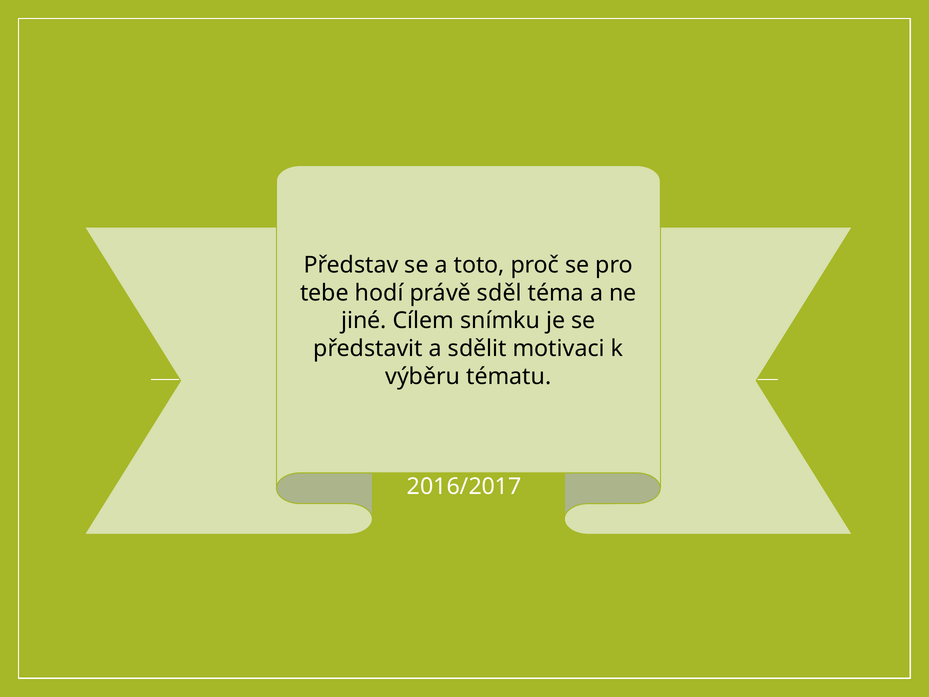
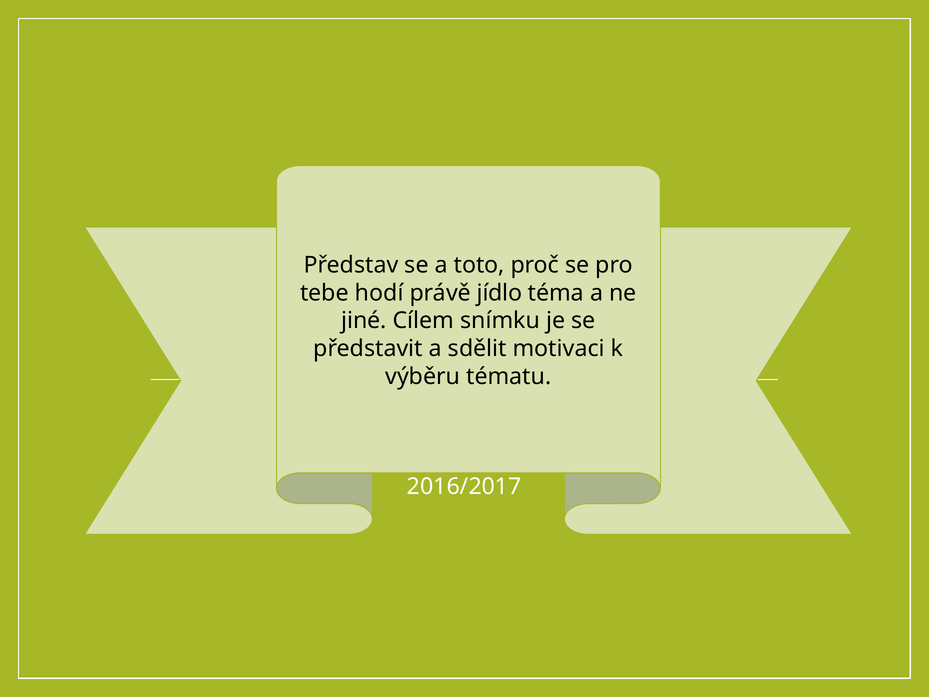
sděl: sděl -> jídlo (499, 293)
